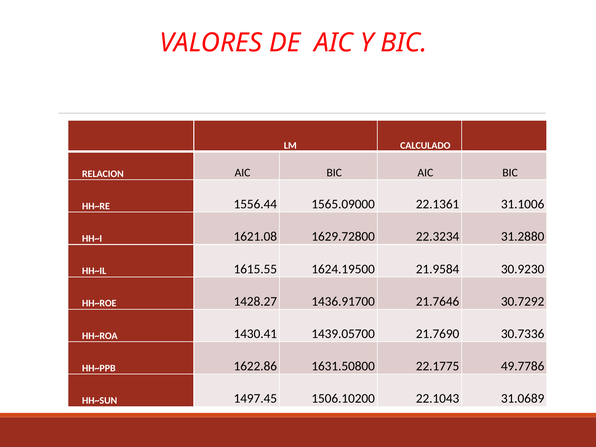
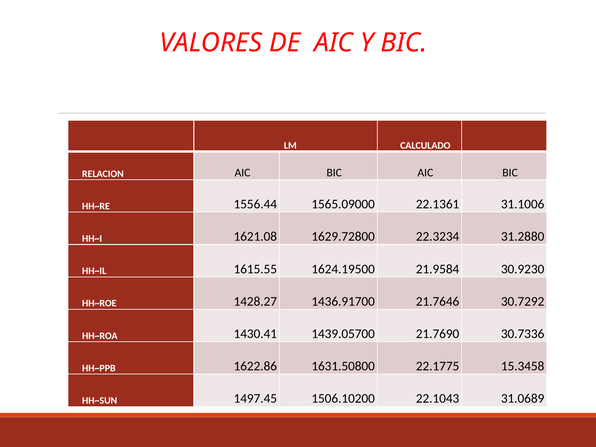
49.7786: 49.7786 -> 15.3458 (523, 366)
